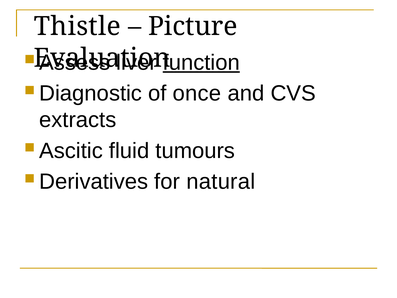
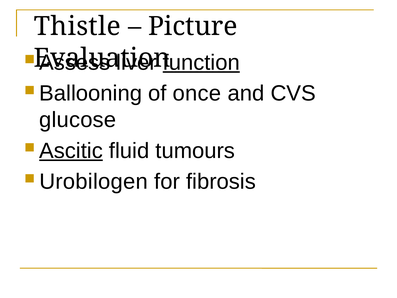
Diagnostic: Diagnostic -> Ballooning (91, 93)
extracts: extracts -> glucose (78, 120)
Ascitic underline: none -> present (71, 151)
Derivatives: Derivatives -> Urobilogen (94, 182)
natural: natural -> fibrosis (221, 182)
